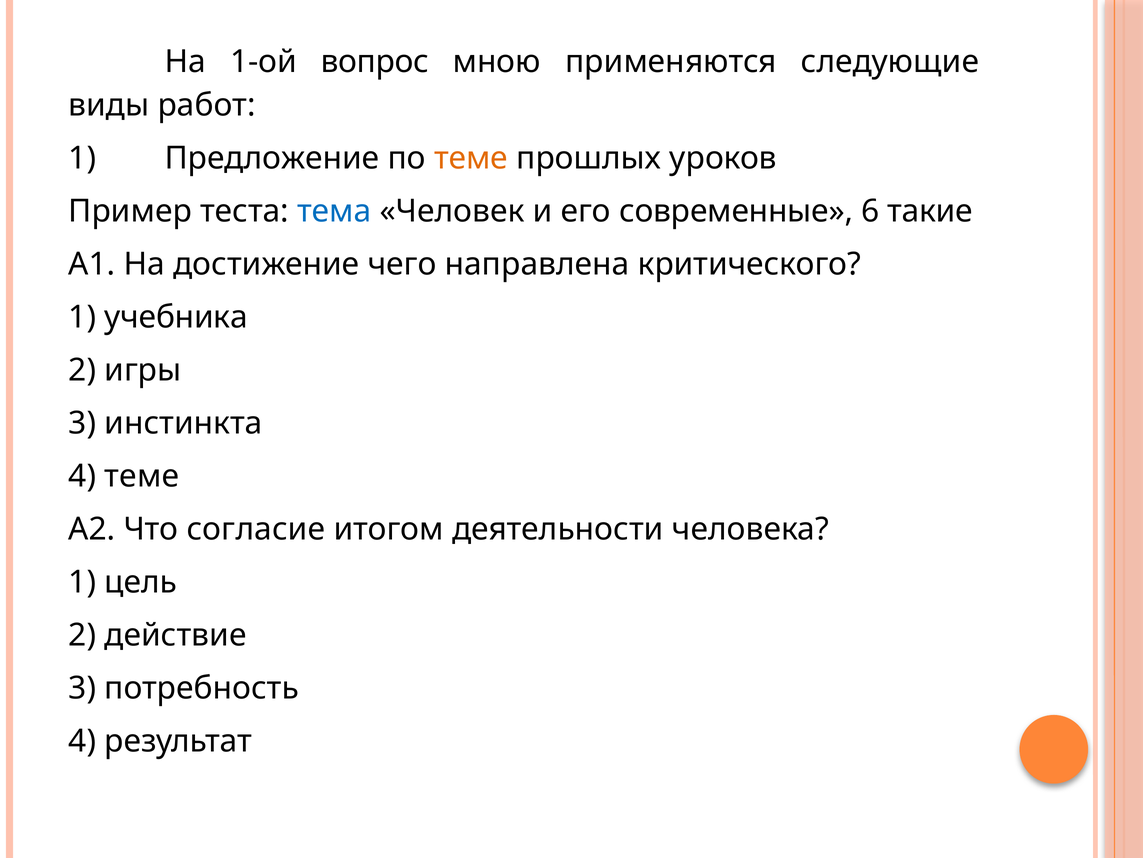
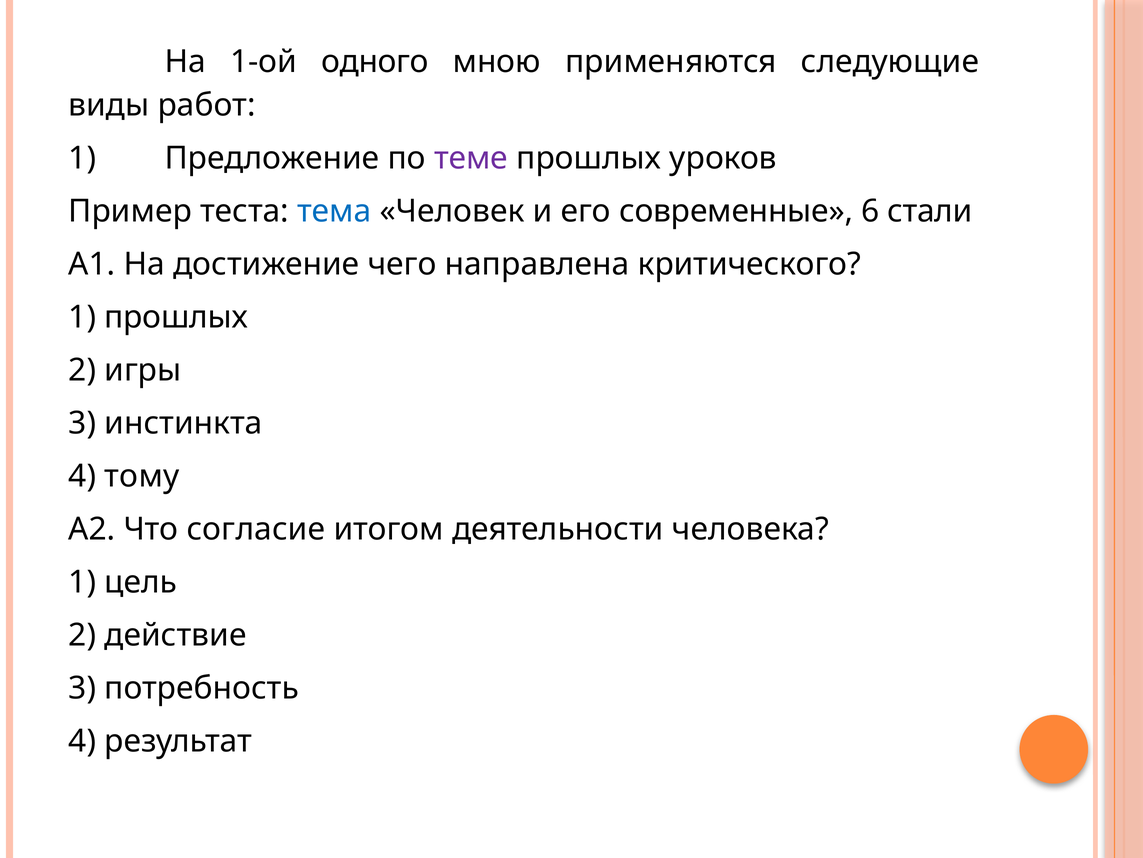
вопрос: вопрос -> одного (375, 62)
теме colour: orange -> purple (471, 158)
такие: такие -> стали (930, 211)
1 учебника: учебника -> прошлых (176, 317)
4 теме: теме -> тому (142, 476)
